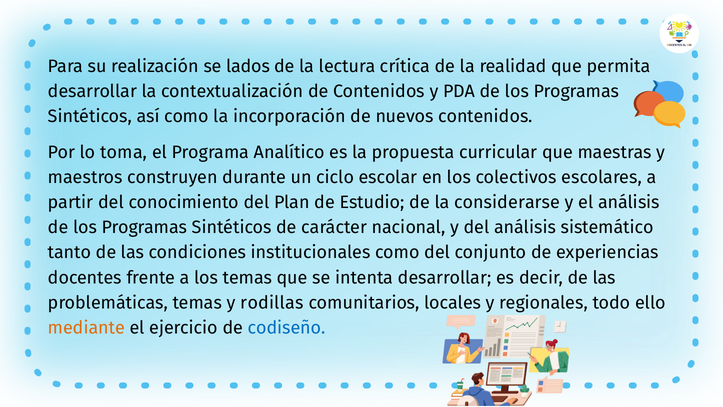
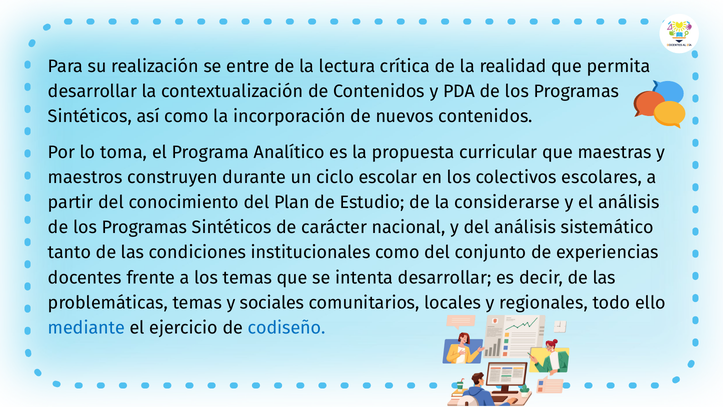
lados: lados -> entre (248, 66)
rodillas: rodillas -> sociales (272, 302)
mediante colour: orange -> blue (86, 328)
